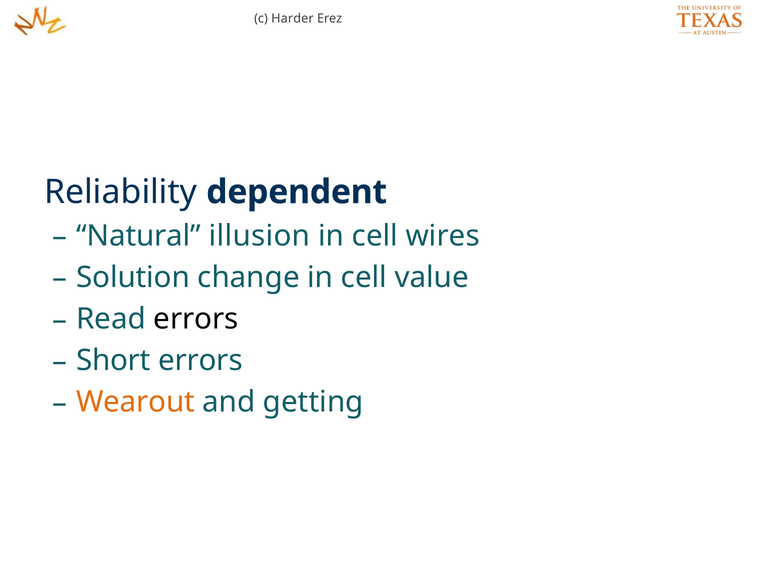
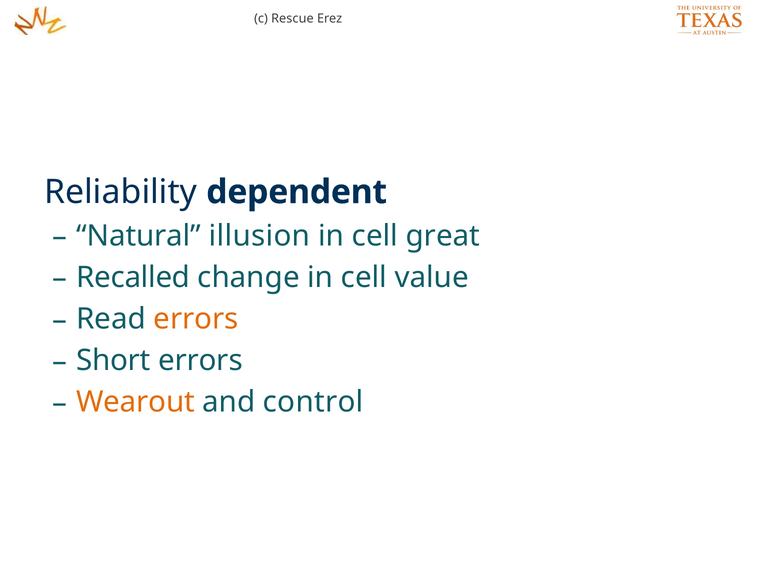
Harder: Harder -> Rescue (292, 19)
wires: wires -> great (443, 236)
Solution: Solution -> Recalled (133, 277)
errors colour: black -> orange (196, 319)
getting: getting -> control (313, 402)
